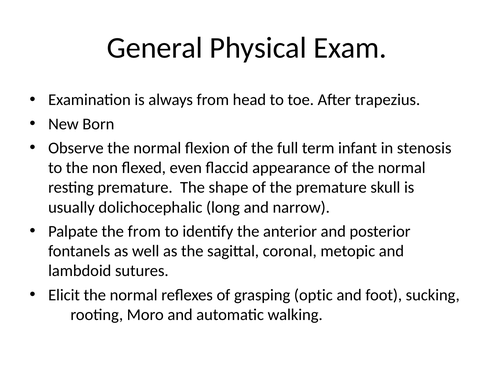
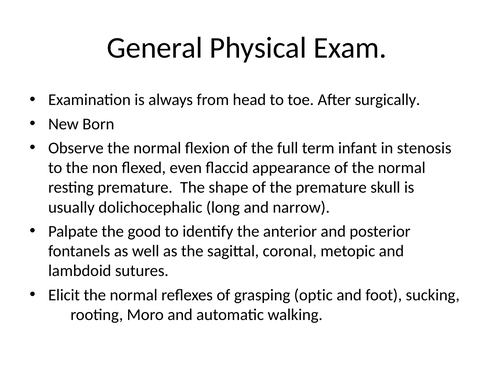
trapezius: trapezius -> surgically (388, 100)
the from: from -> good (144, 232)
